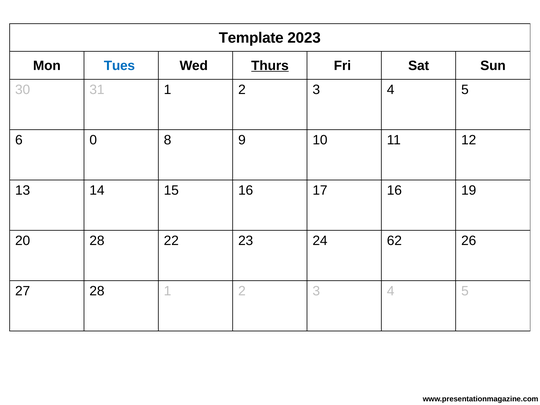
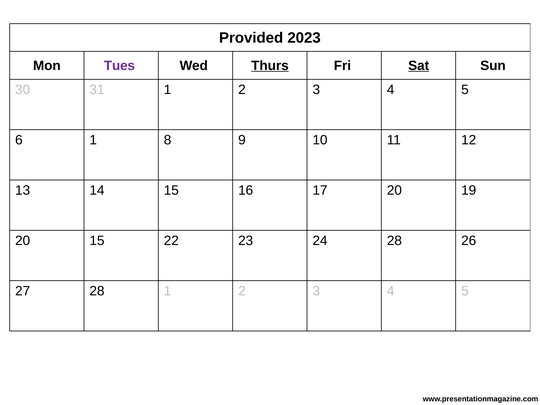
Template: Template -> Provided (251, 38)
Tues colour: blue -> purple (119, 66)
Sat underline: none -> present (419, 66)
6 0: 0 -> 1 (93, 140)
17 16: 16 -> 20 (394, 190)
20 28: 28 -> 15 (97, 241)
24 62: 62 -> 28 (394, 241)
